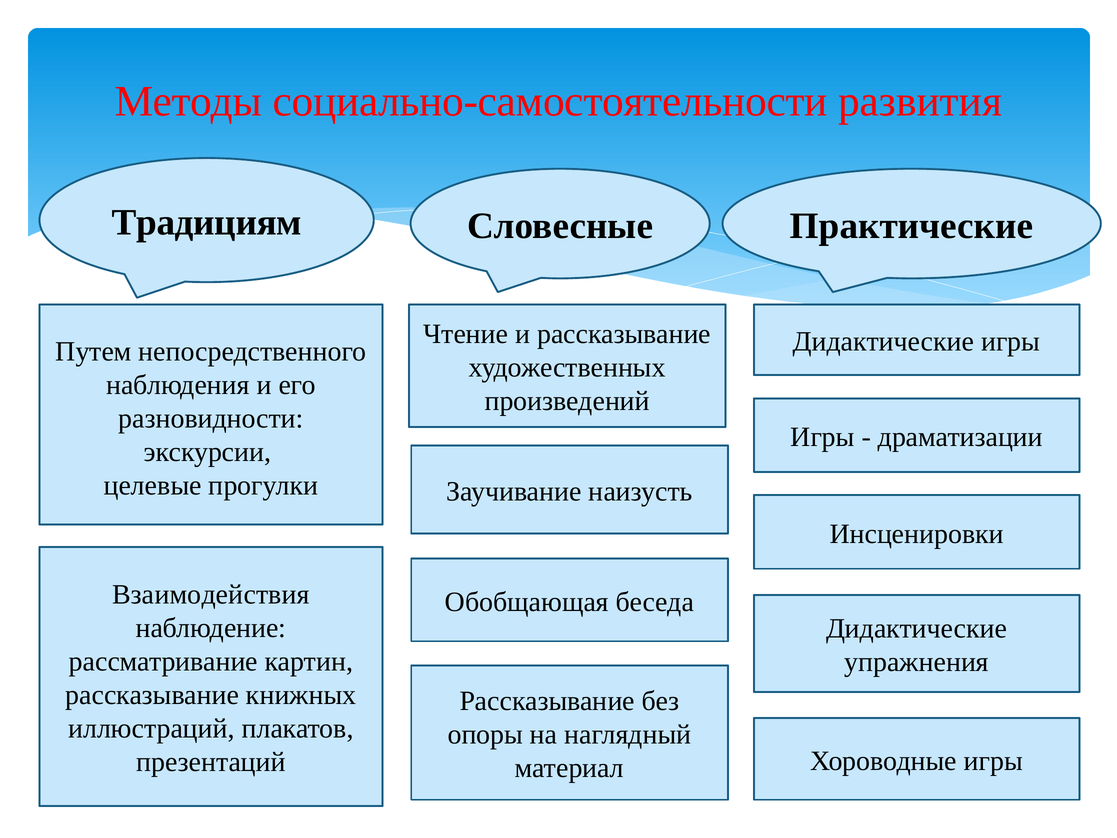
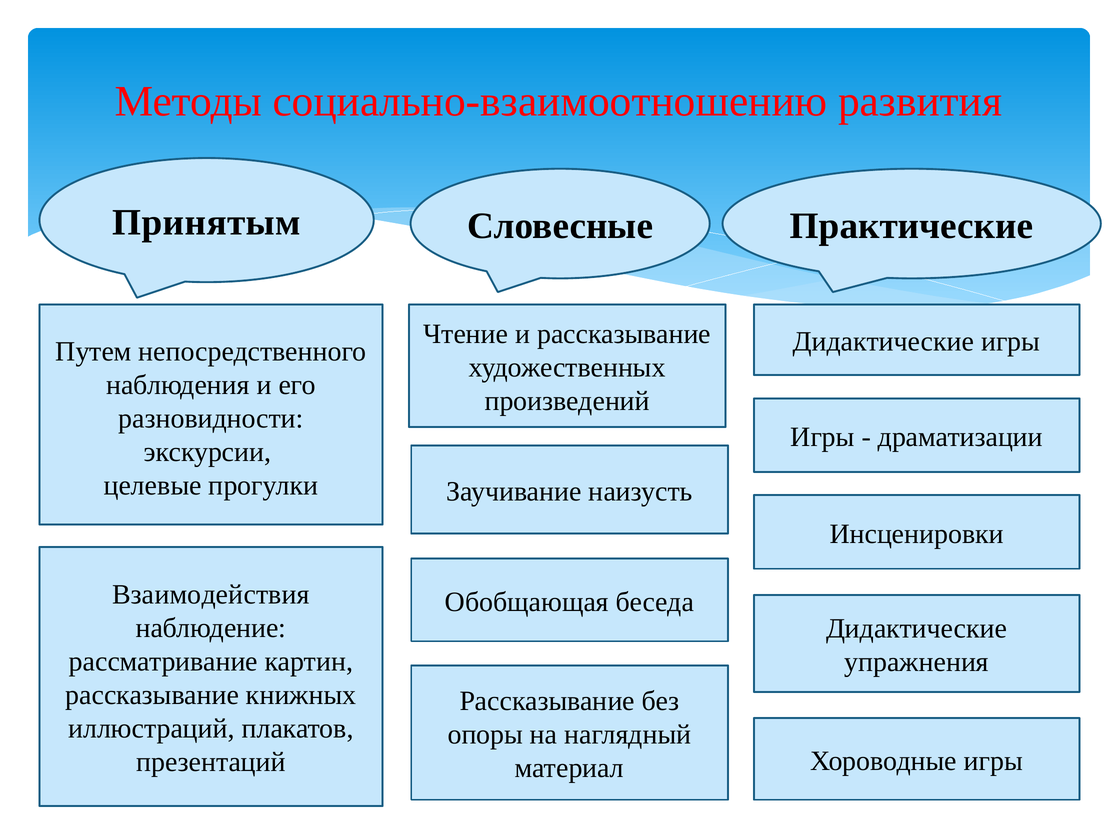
социально-самостоятельности: социально-самостоятельности -> социально-взаимоотношению (550, 101)
Традициям: Традициям -> Принятым (206, 223)
